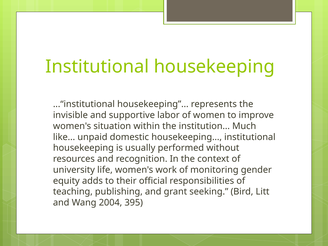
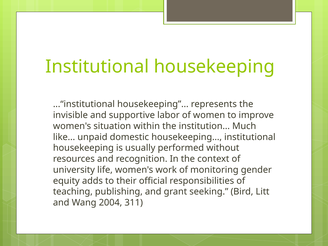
395: 395 -> 311 (134, 203)
